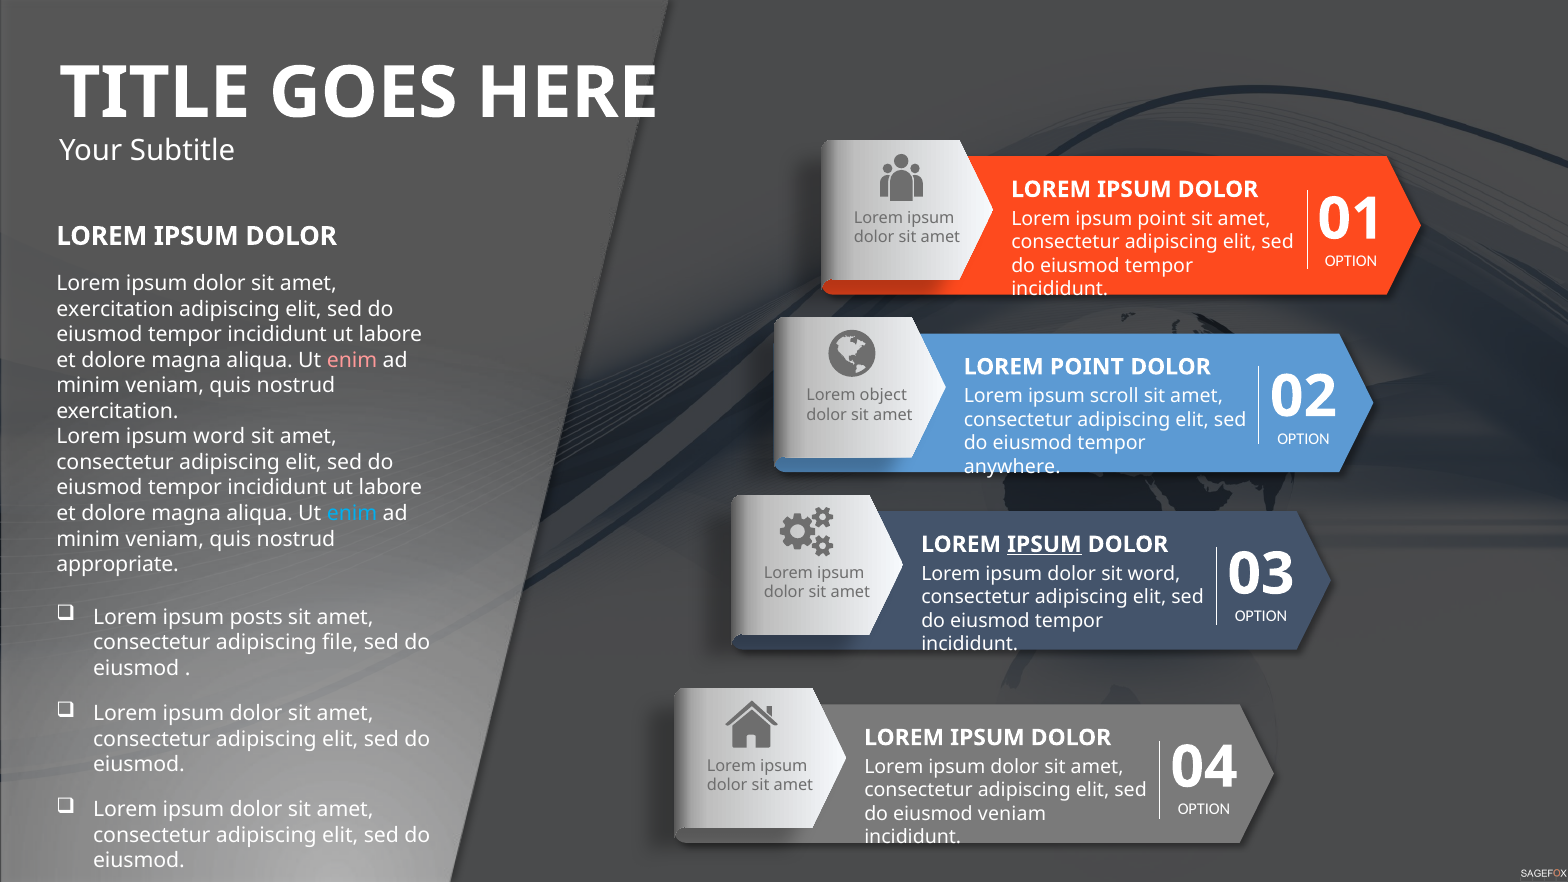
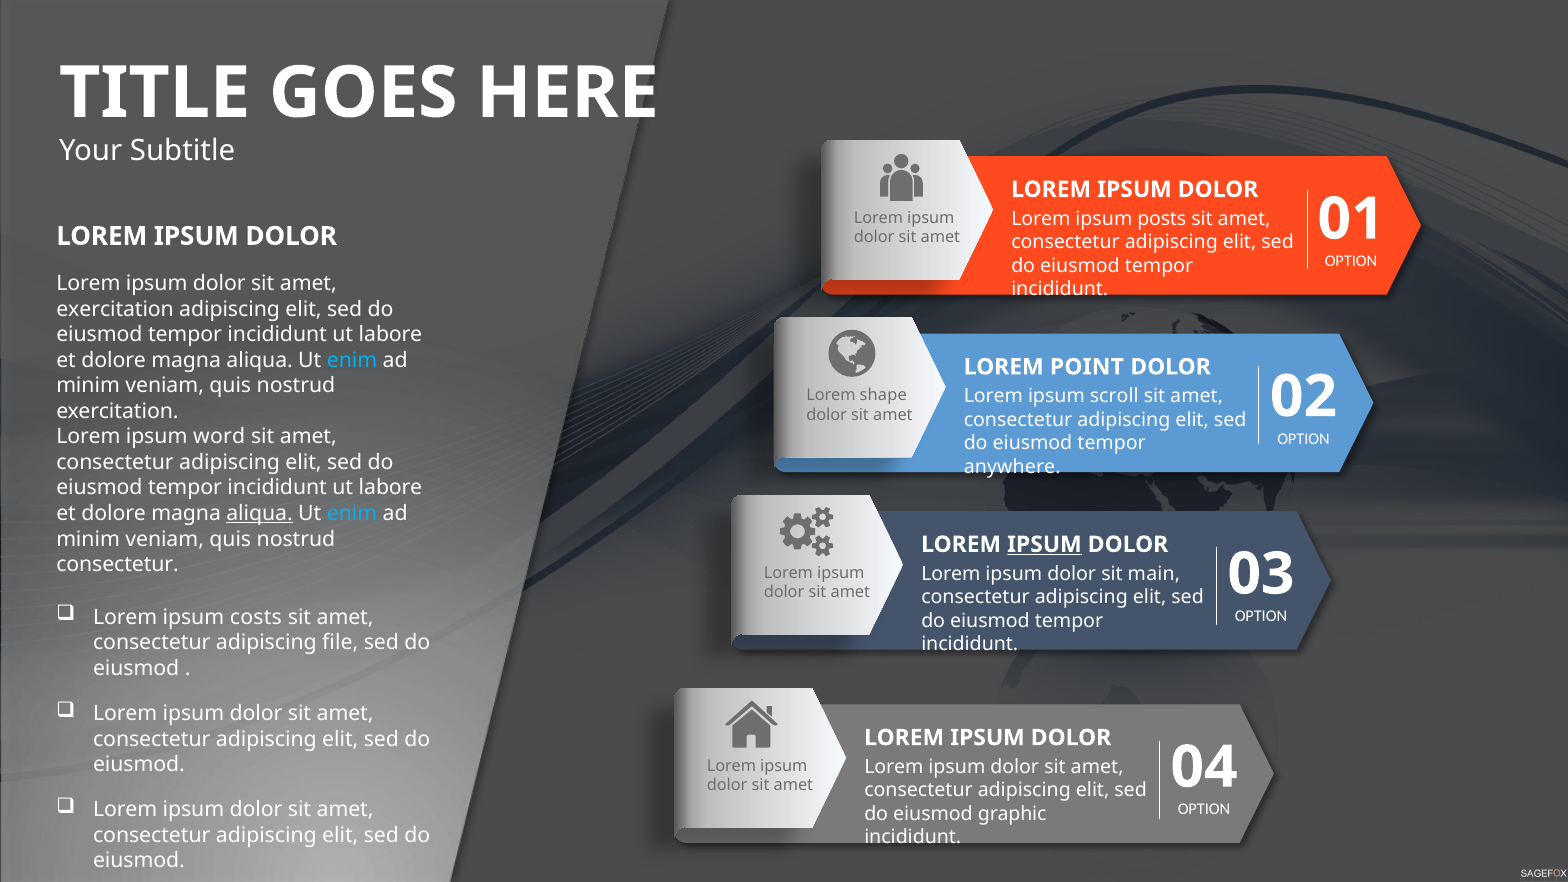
ipsum point: point -> posts (1162, 219)
enim colour: pink -> light blue (352, 360)
object: object -> shape (883, 395)
aliqua underline: none -> present (260, 513)
appropriate: appropriate -> consectetur (118, 564)
sit word: word -> main (1154, 574)
posts: posts -> costs (256, 617)
eiusmod veniam: veniam -> graphic (1012, 814)
